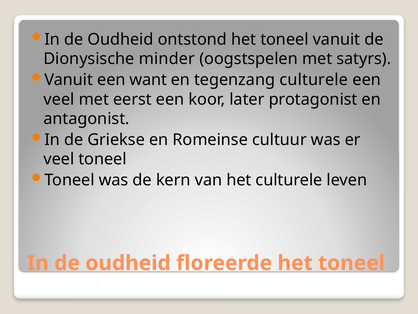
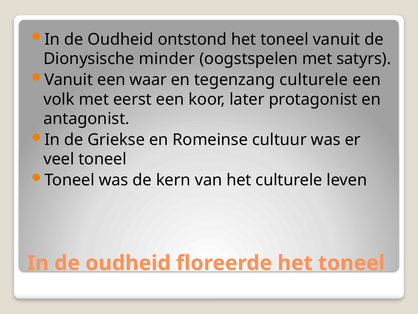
want: want -> waar (148, 80)
veel: veel -> volk (59, 99)
